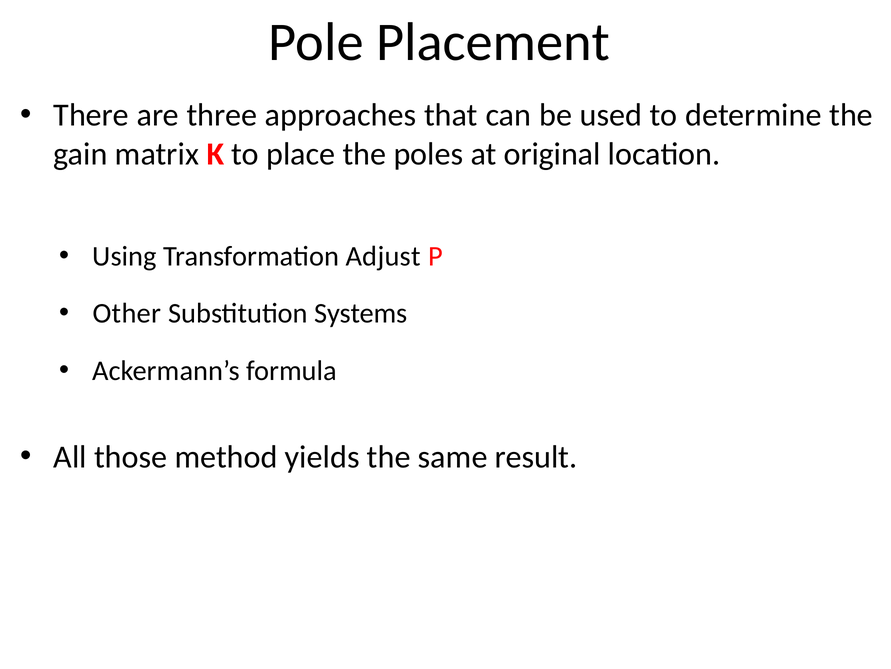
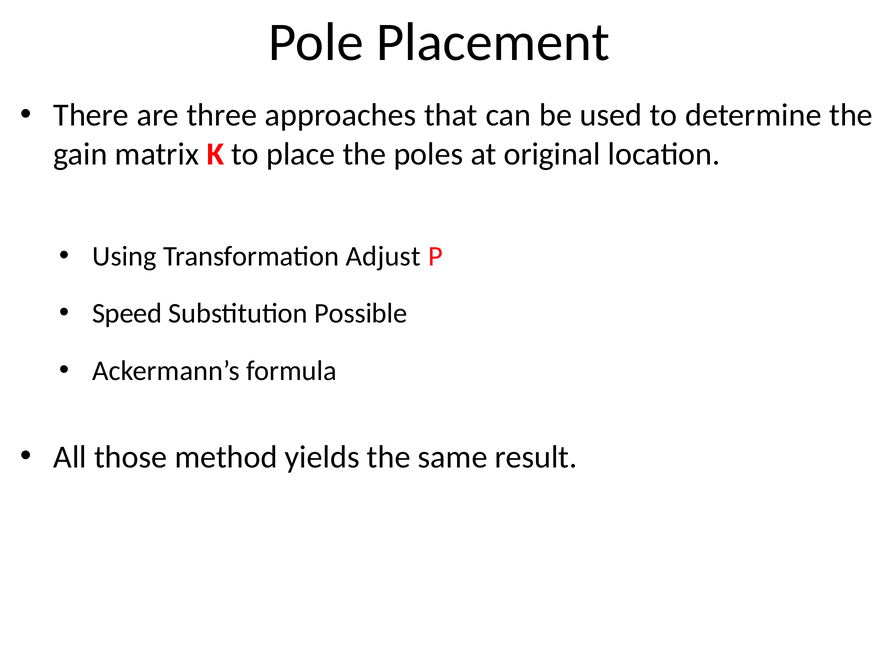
Other: Other -> Speed (127, 313)
Systems: Systems -> Possible (361, 313)
